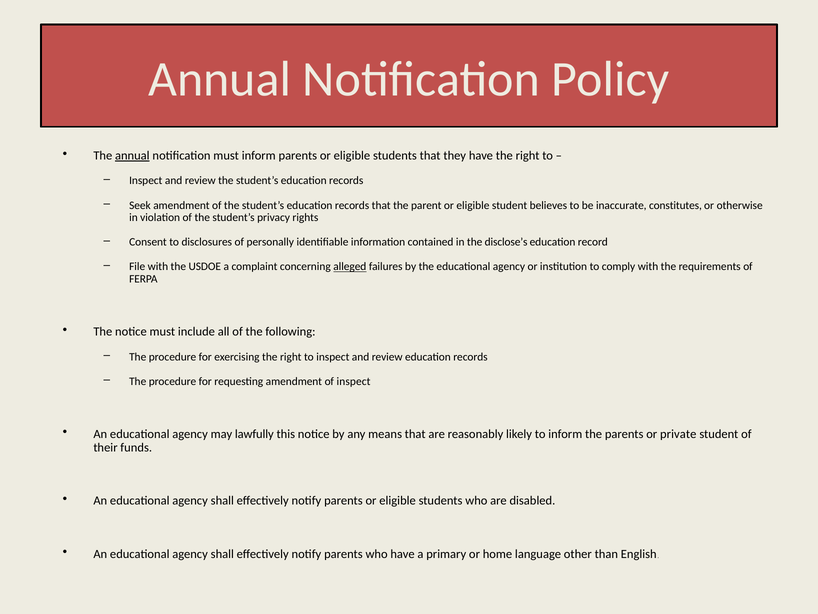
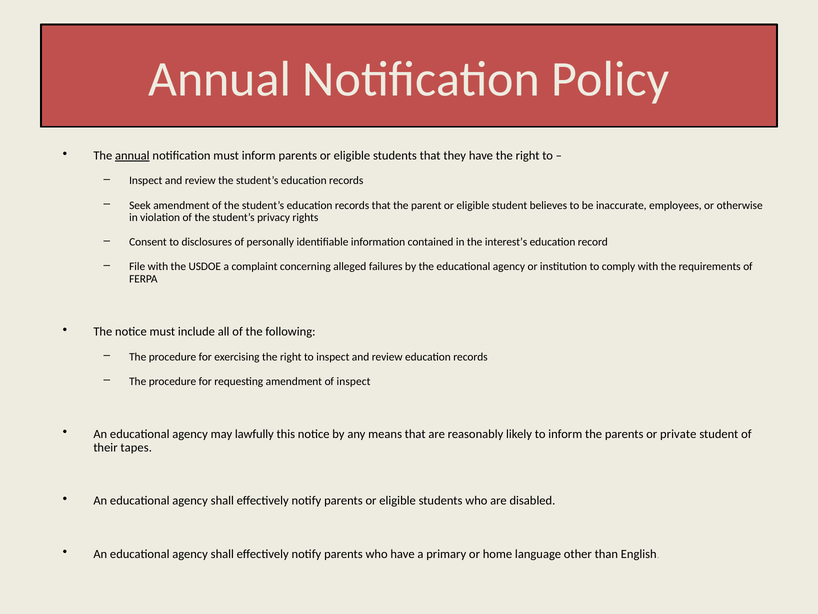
constitutes: constitutes -> employees (675, 205)
disclose’s: disclose’s -> interest’s (506, 242)
alleged underline: present -> none (350, 267)
funds: funds -> tapes (136, 447)
